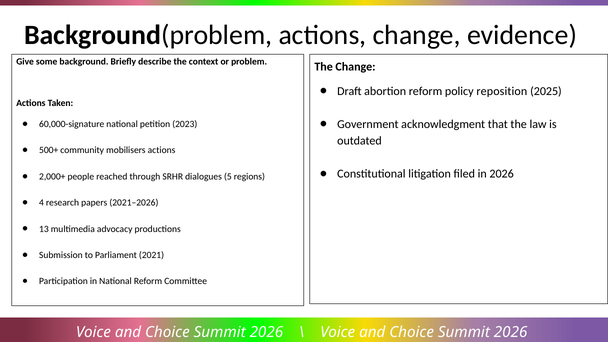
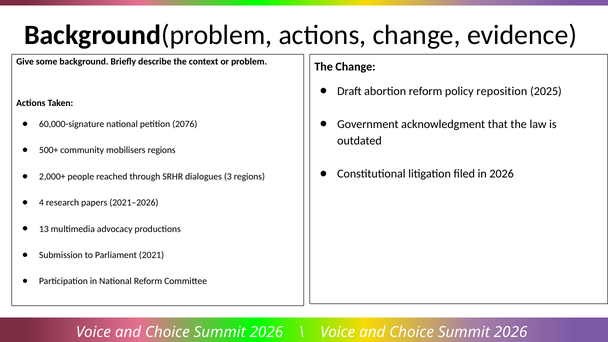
2023: 2023 -> 2076 (185, 124)
mobilisers actions: actions -> regions (162, 150)
5: 5 -> 3 (228, 176)
